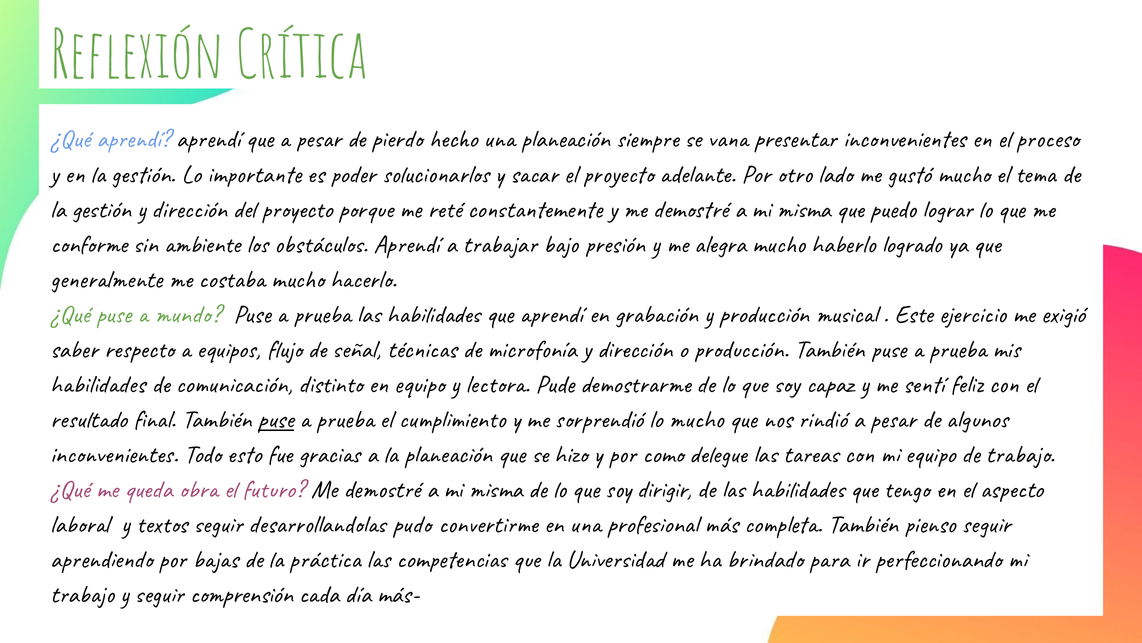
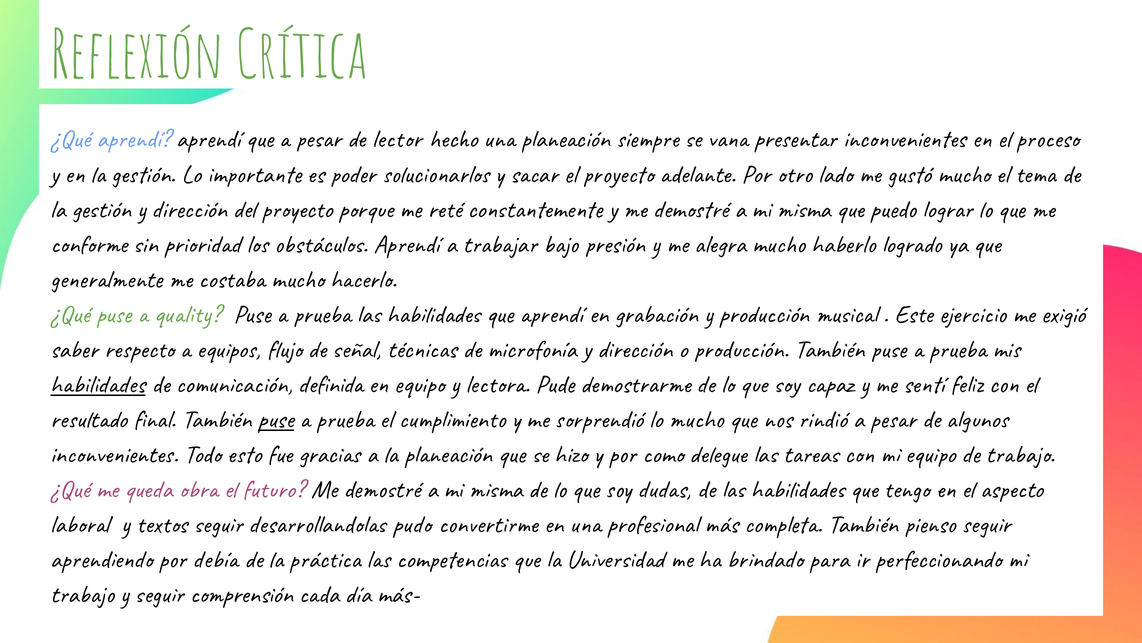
pierdo: pierdo -> lector (397, 139)
ambiente: ambiente -> prioridad (202, 244)
mundo: mundo -> quality (188, 314)
habilidades underline: none -> present (98, 384)
distinto: distinto -> definida (331, 384)
dirigir: dirigir -> dudas (664, 489)
bajas: bajas -> debía (216, 559)
